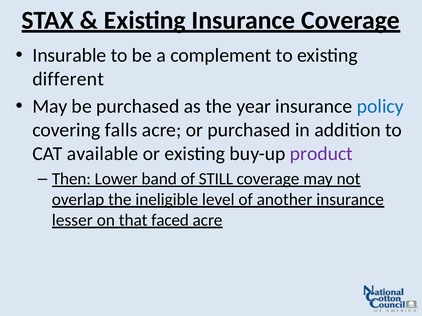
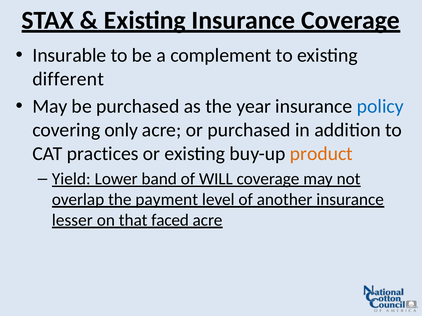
falls: falls -> only (121, 130)
available: available -> practices (103, 154)
product colour: purple -> orange (321, 154)
Then: Then -> Yield (71, 179)
STILL: STILL -> WILL (216, 179)
ineligible: ineligible -> payment (167, 200)
